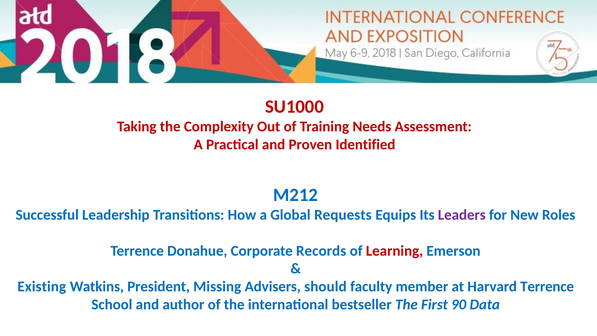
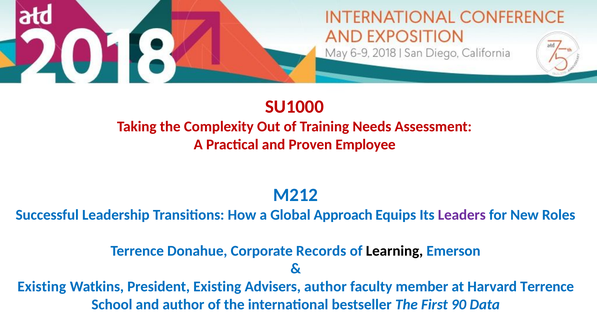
Identified: Identified -> Employee (366, 144)
Requests: Requests -> Approach (343, 215)
Learning colour: red -> black (394, 251)
President Missing: Missing -> Existing (217, 286)
Advisers should: should -> author (325, 286)
